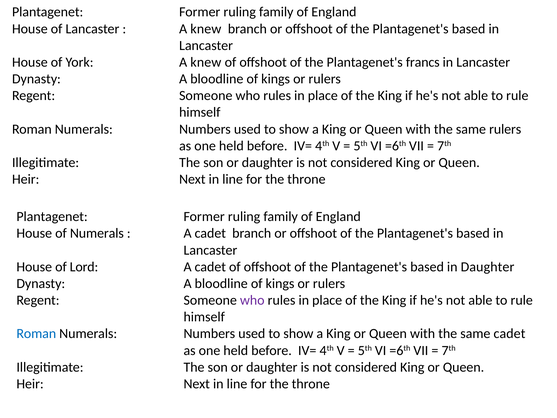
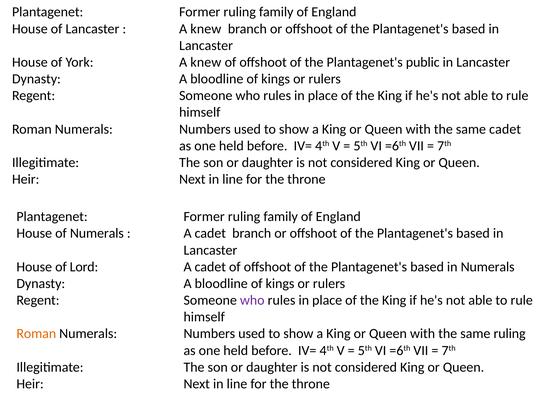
francs: francs -> public (423, 62)
same rulers: rulers -> cadet (505, 129)
in Daughter: Daughter -> Numerals (488, 267)
Roman colour: blue -> orange (36, 334)
same cadet: cadet -> ruling (510, 334)
